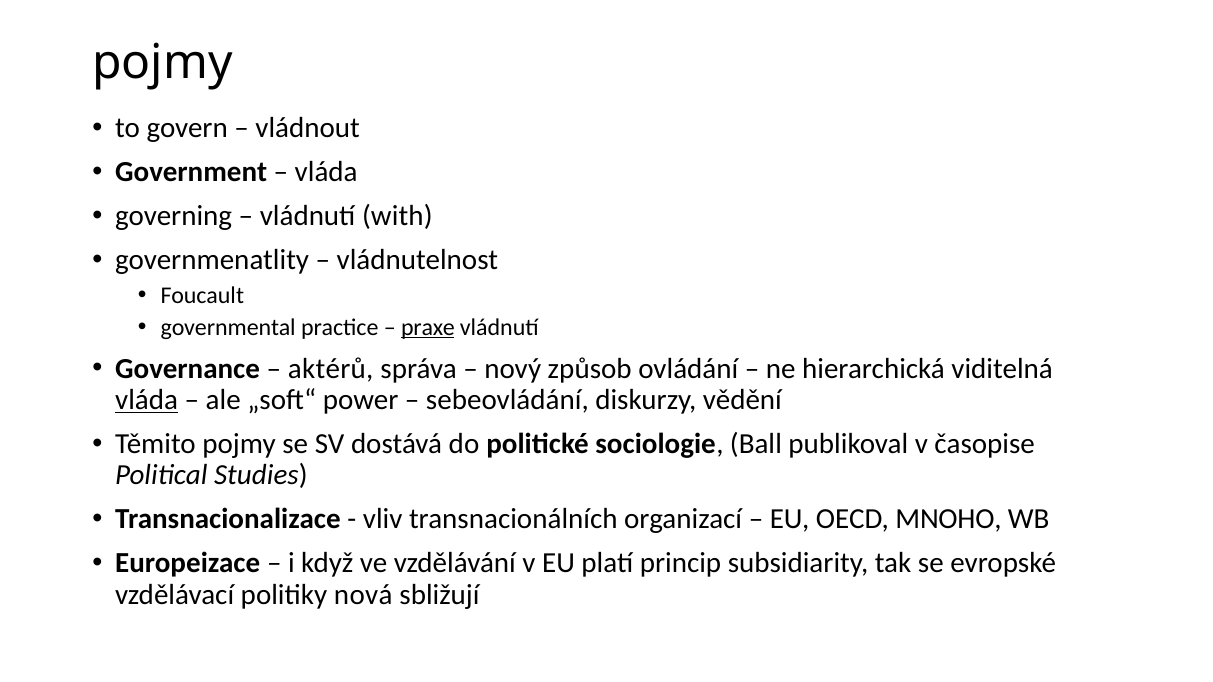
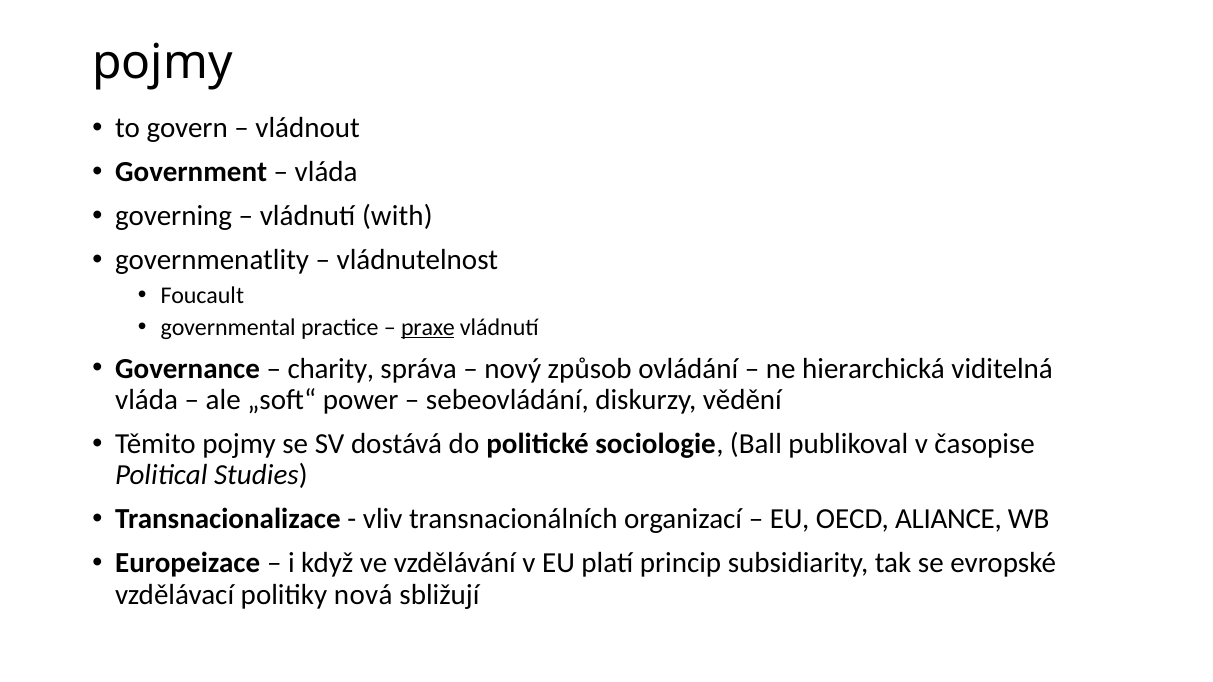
aktérů: aktérů -> charity (331, 369)
vláda underline: present -> none (147, 400)
MNOHO: MNOHO -> ALIANCE (948, 520)
